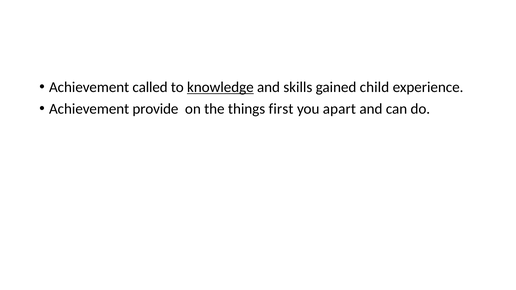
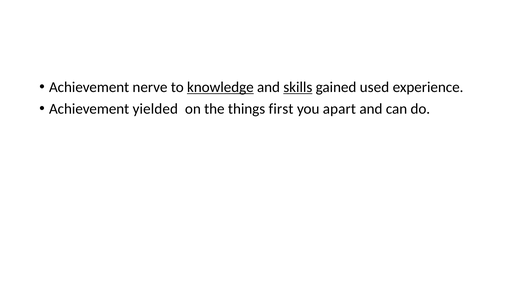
called: called -> nerve (150, 87)
skills underline: none -> present (298, 87)
child: child -> used (374, 87)
provide: provide -> yielded (155, 109)
